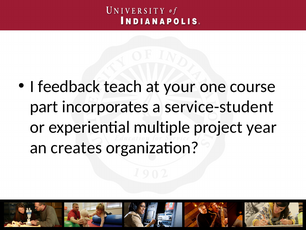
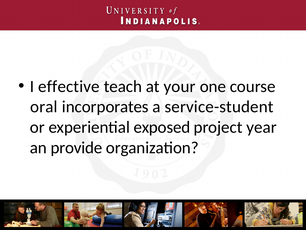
feedback: feedback -> effective (69, 86)
part: part -> oral (44, 107)
multiple: multiple -> exposed (162, 127)
creates: creates -> provide (77, 147)
